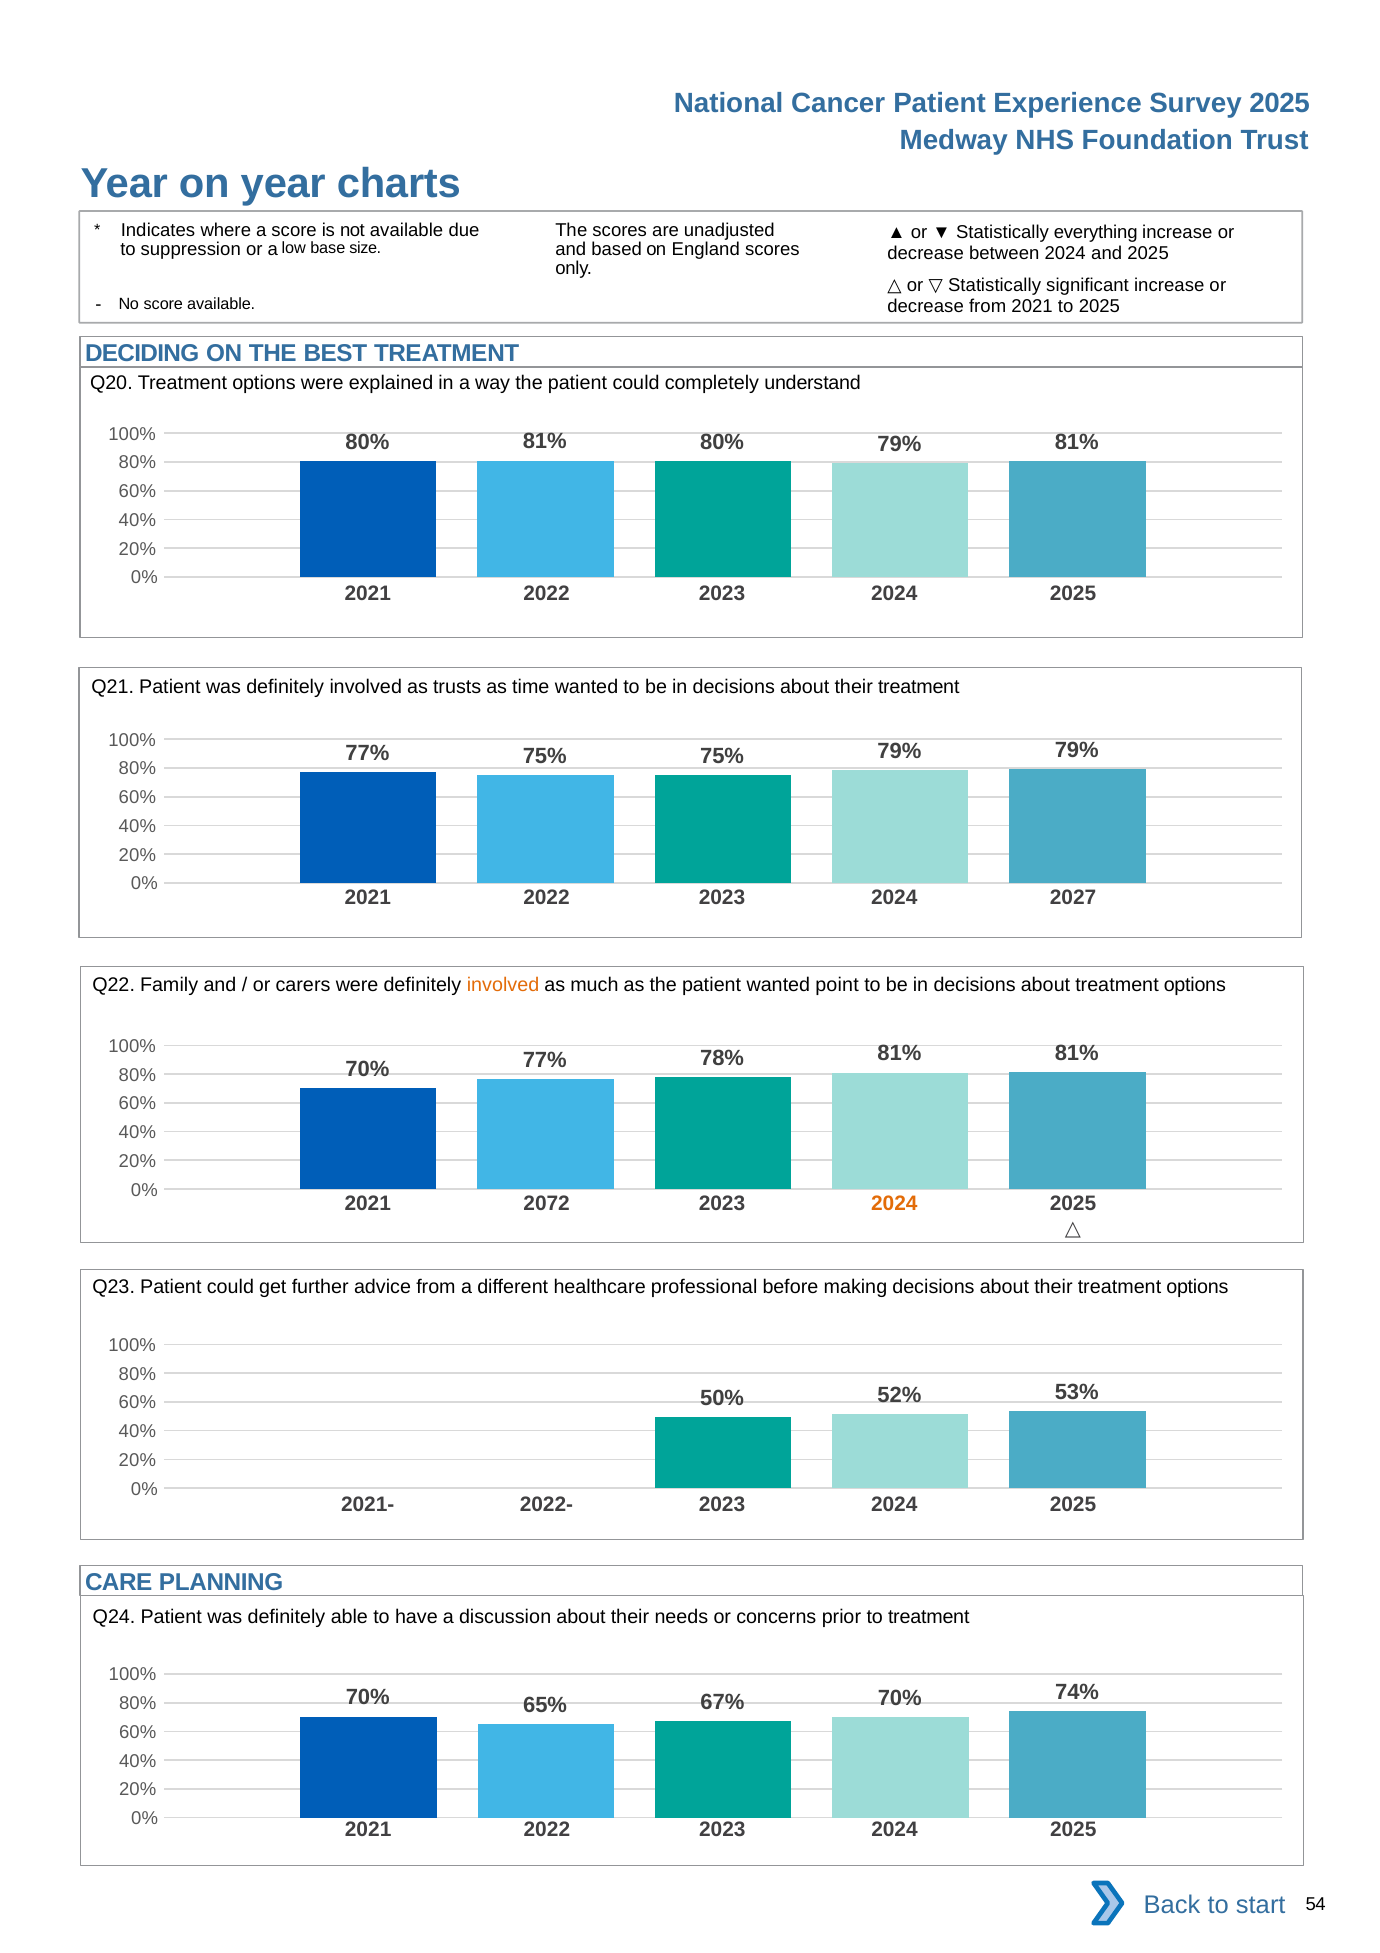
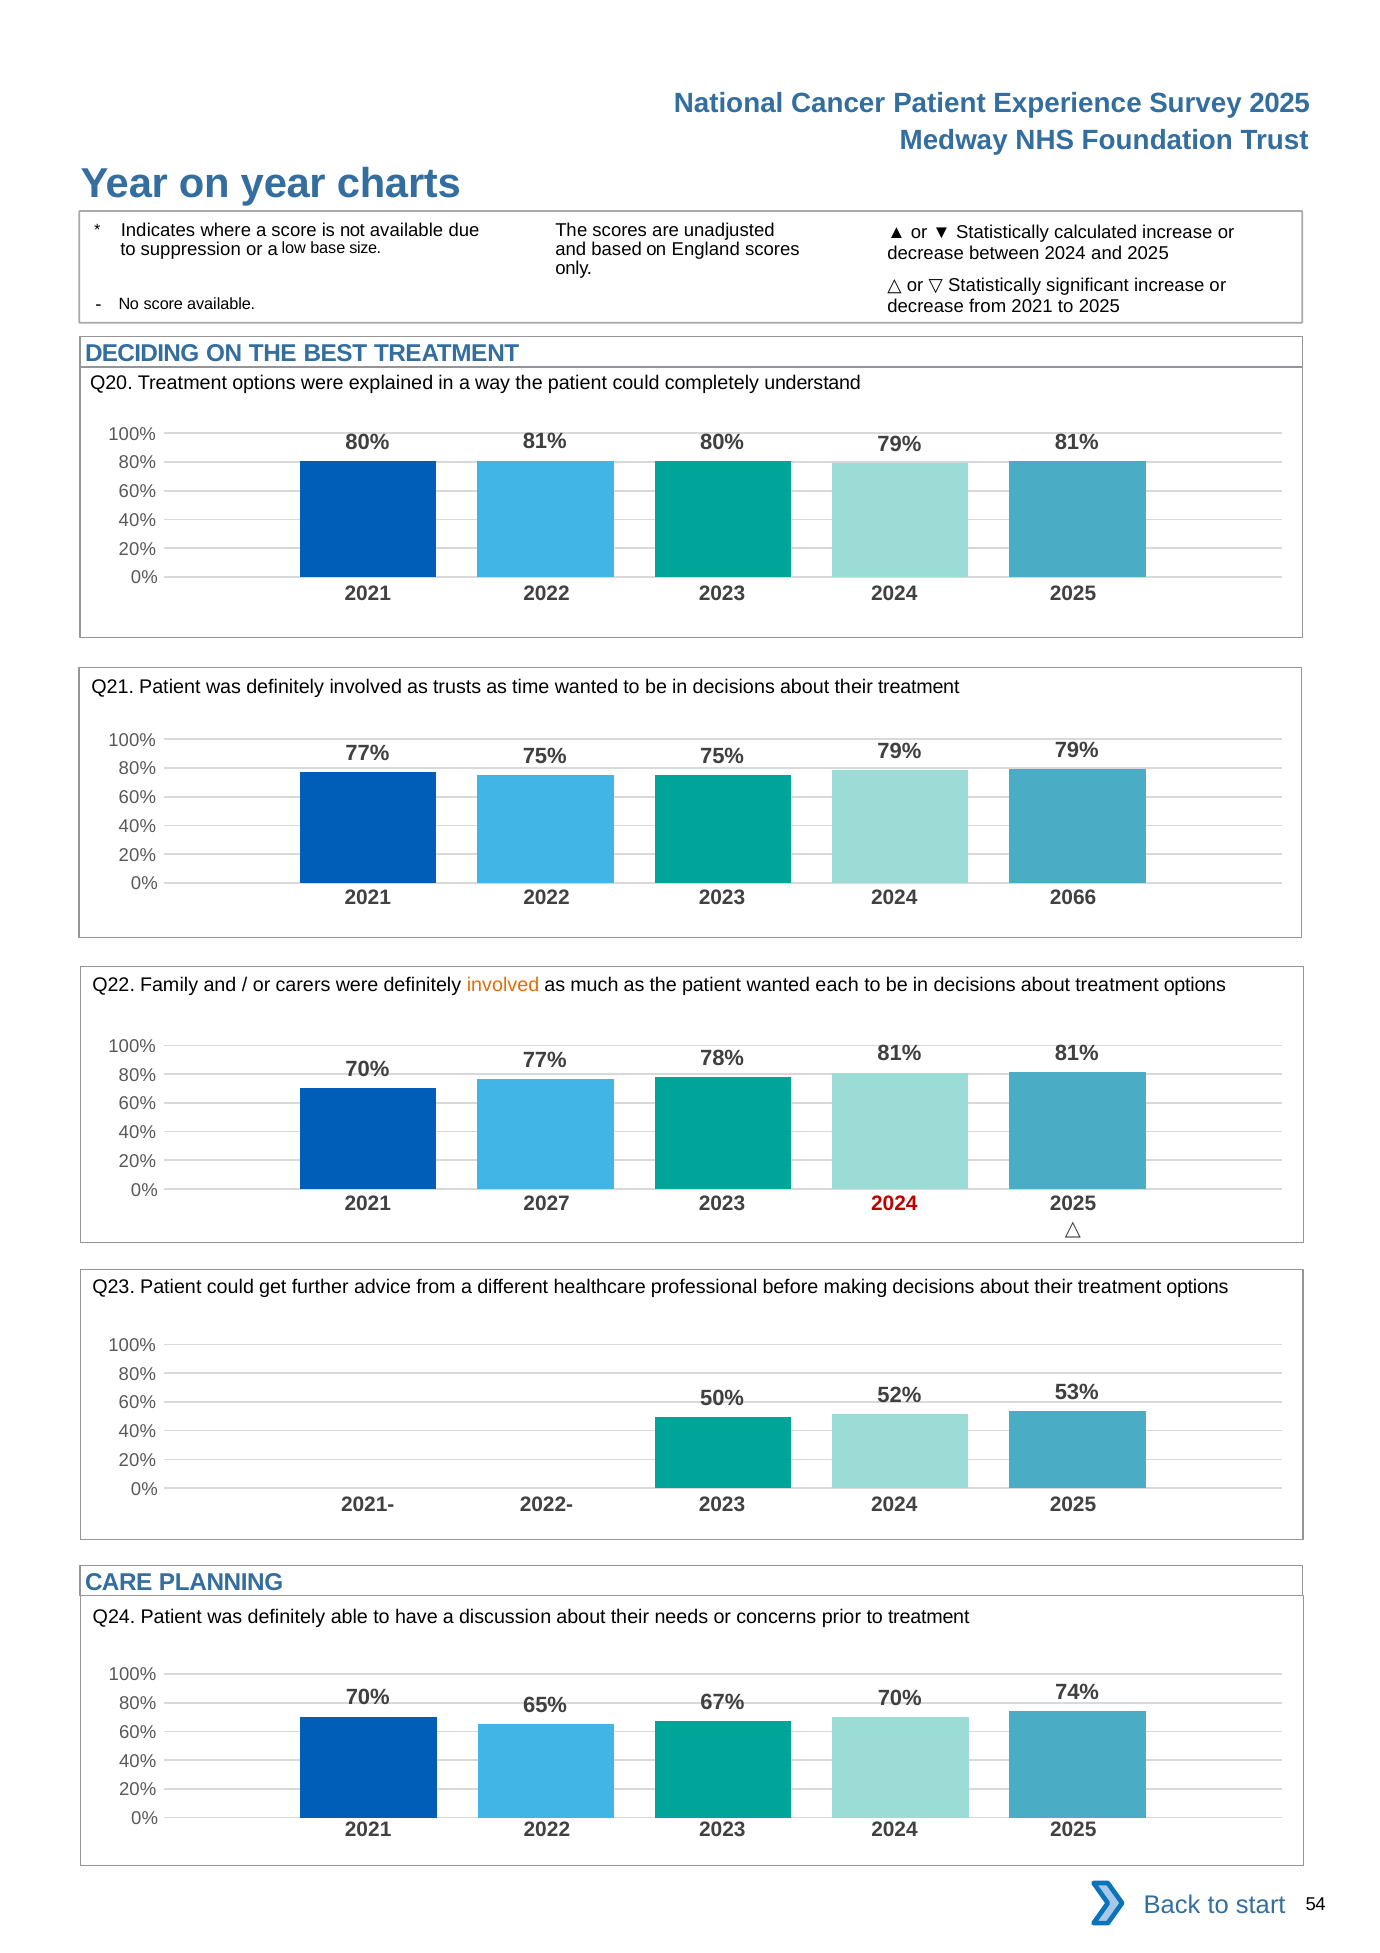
everything: everything -> calculated (1096, 232)
2027: 2027 -> 2066 (1073, 897)
point: point -> each (837, 985)
2072: 2072 -> 2027 (547, 1204)
2024 colour: orange -> red (894, 1204)
